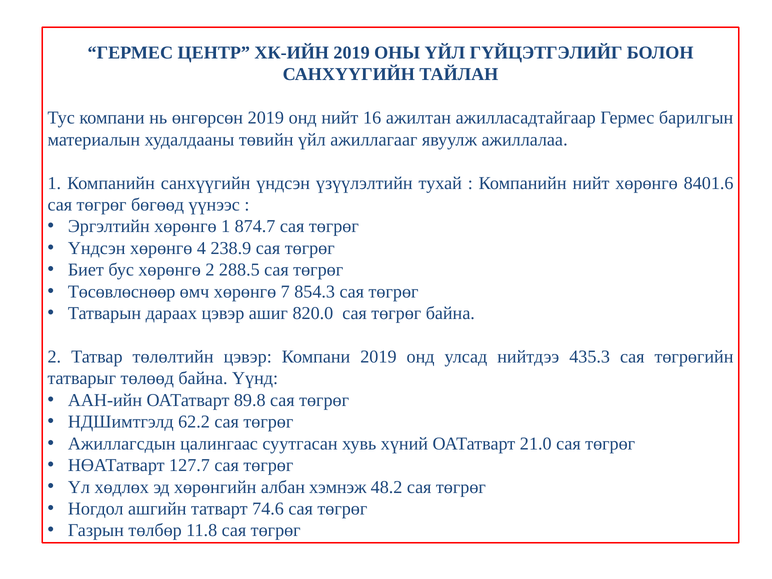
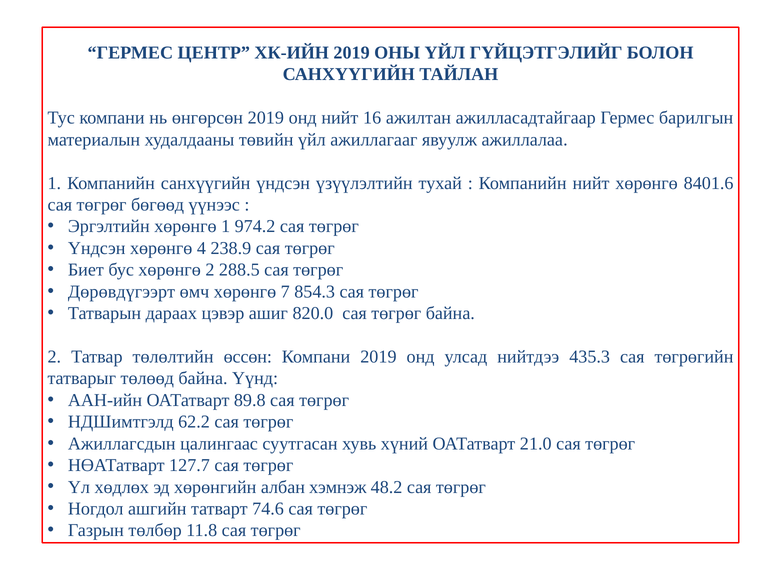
874.7: 874.7 -> 974.2 (255, 226)
Төсөвлөснөөр: Төсөвлөснөөр -> Дөрөвдүгээрт (122, 292)
төлөлтийн цэвэр: цэвэр -> өссөн (248, 357)
